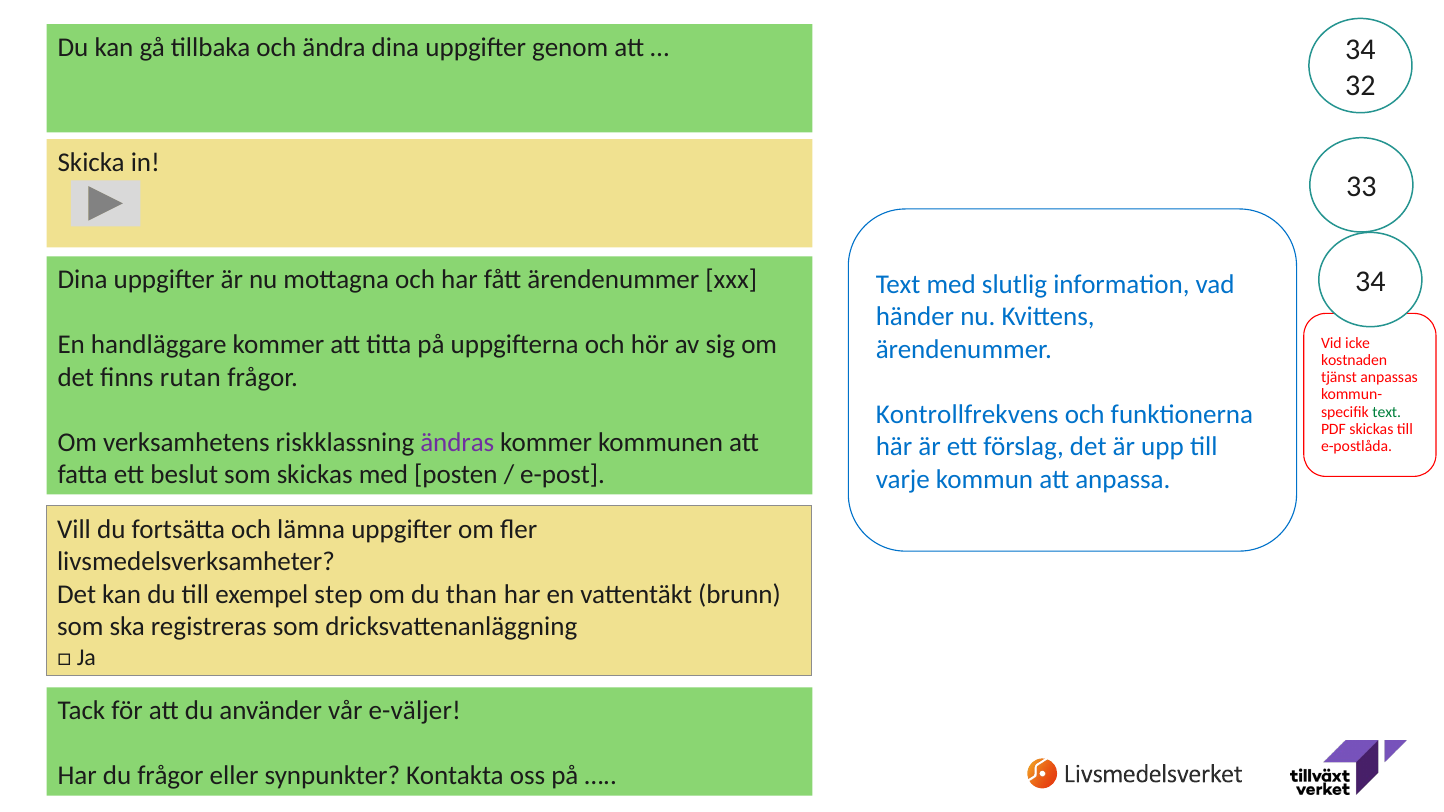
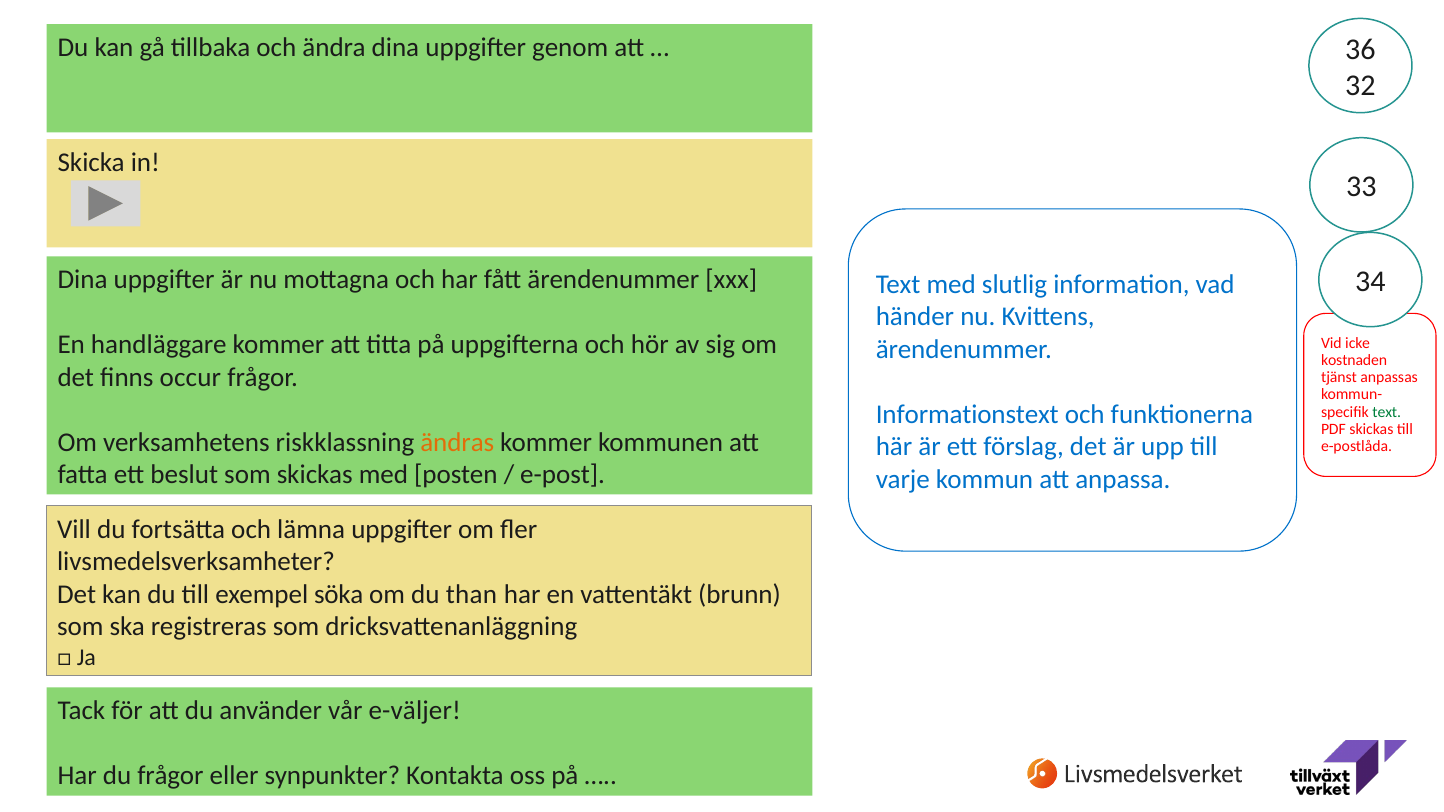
34: 34 -> 36 (1360, 50)
rutan: rutan -> occur (190, 377)
Kontrollfrekvens: Kontrollfrekvens -> Informationstext (967, 414)
ändras colour: purple -> orange (457, 442)
step: step -> söka (339, 594)
